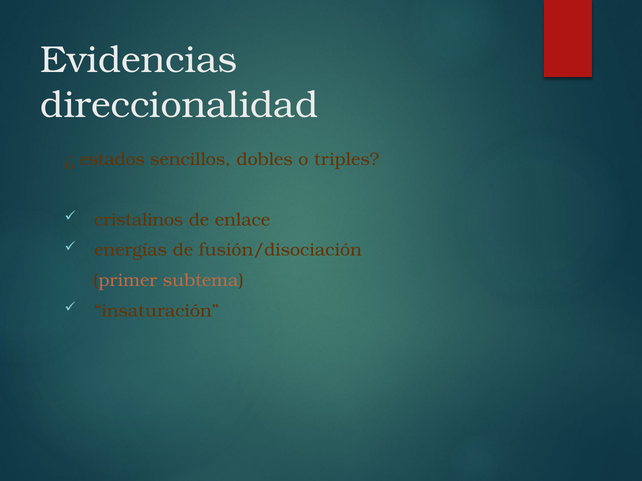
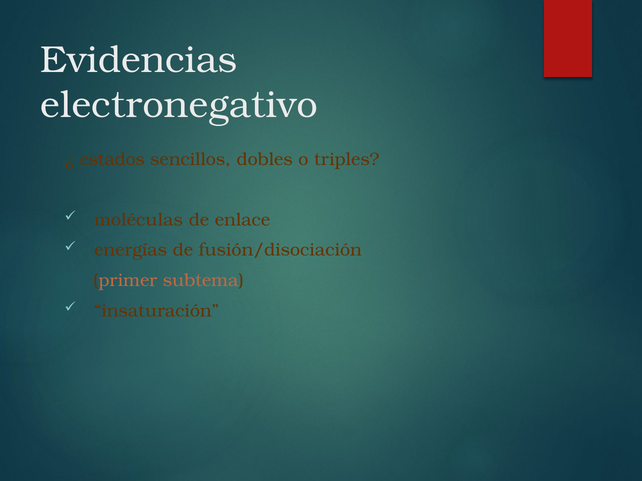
direccionalidad: direccionalidad -> electronegativo (179, 105)
cristalinos: cristalinos -> moléculas (139, 220)
